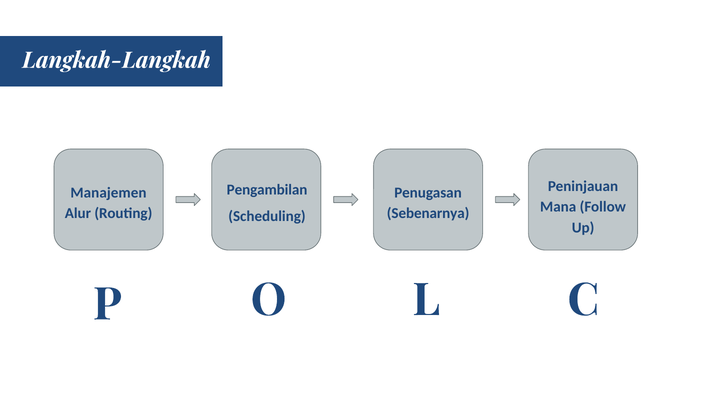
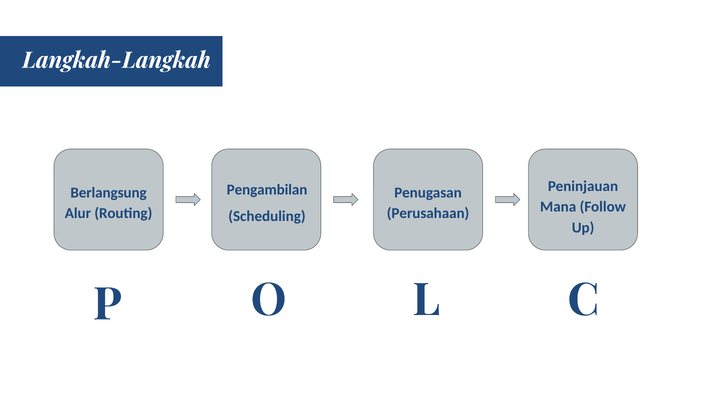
Manajemen: Manajemen -> Berlangsung (109, 193)
Sebenarnya: Sebenarnya -> Perusahaan (428, 213)
